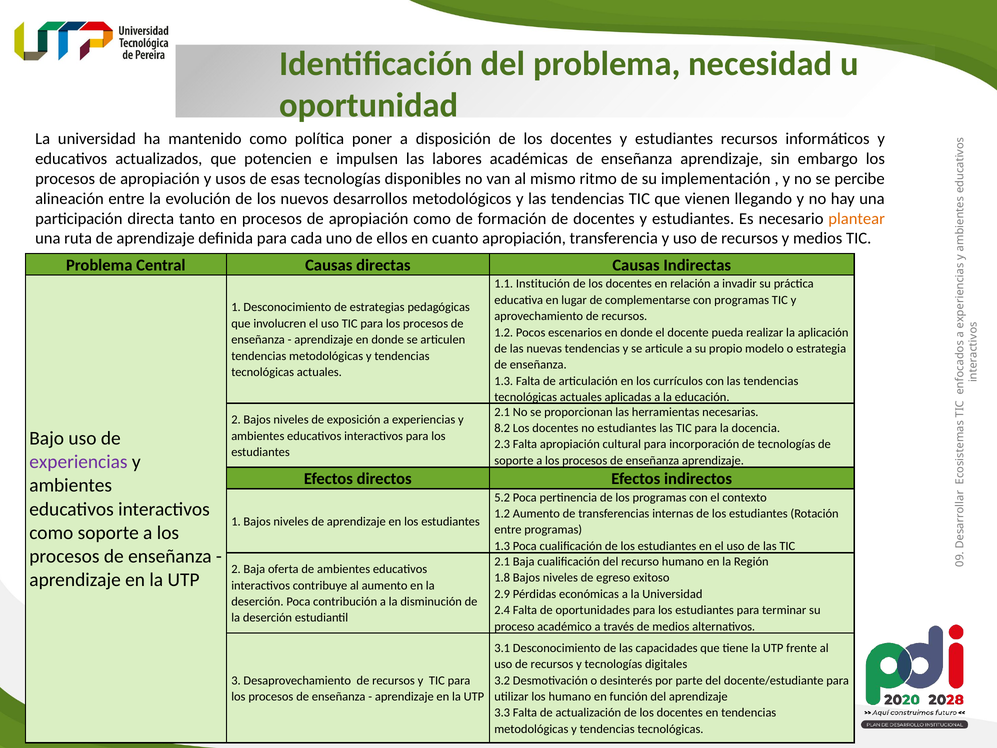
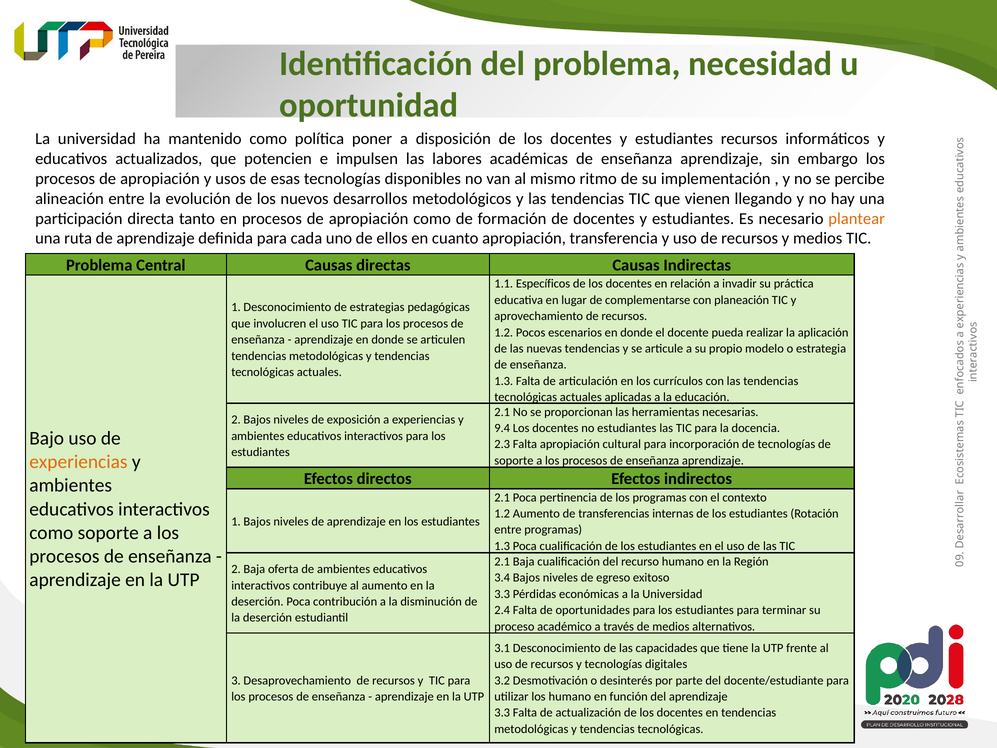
Institución: Institución -> Específicos (543, 284)
con programas: programas -> planeación (742, 300)
8.2: 8.2 -> 9.4 (502, 428)
experiencias colour: purple -> orange (78, 462)
5.2: 5.2 -> 2.1 (502, 497)
1.8: 1.8 -> 3.4 (502, 578)
2.9: 2.9 -> 3.3 (502, 594)
